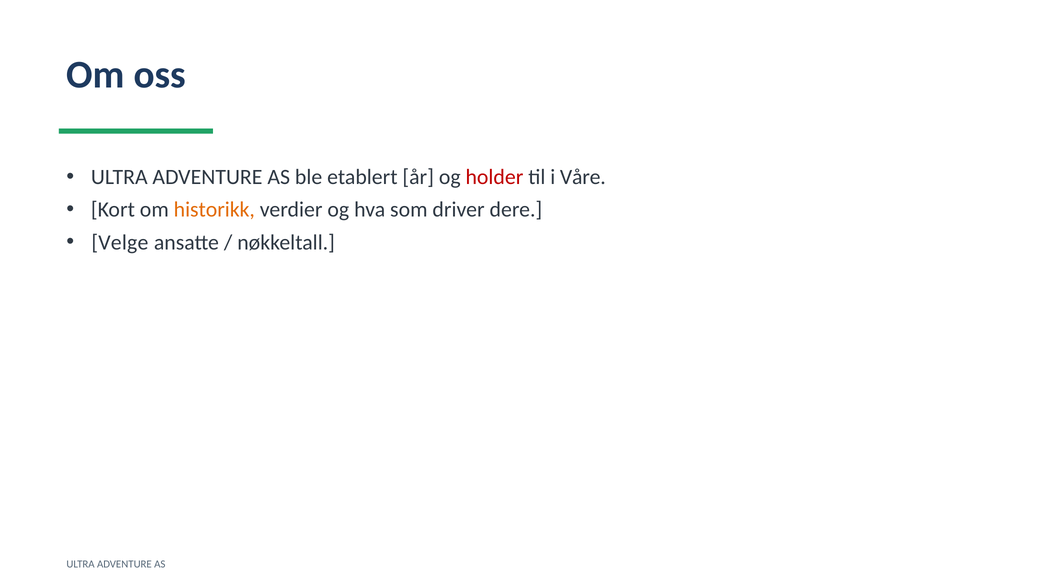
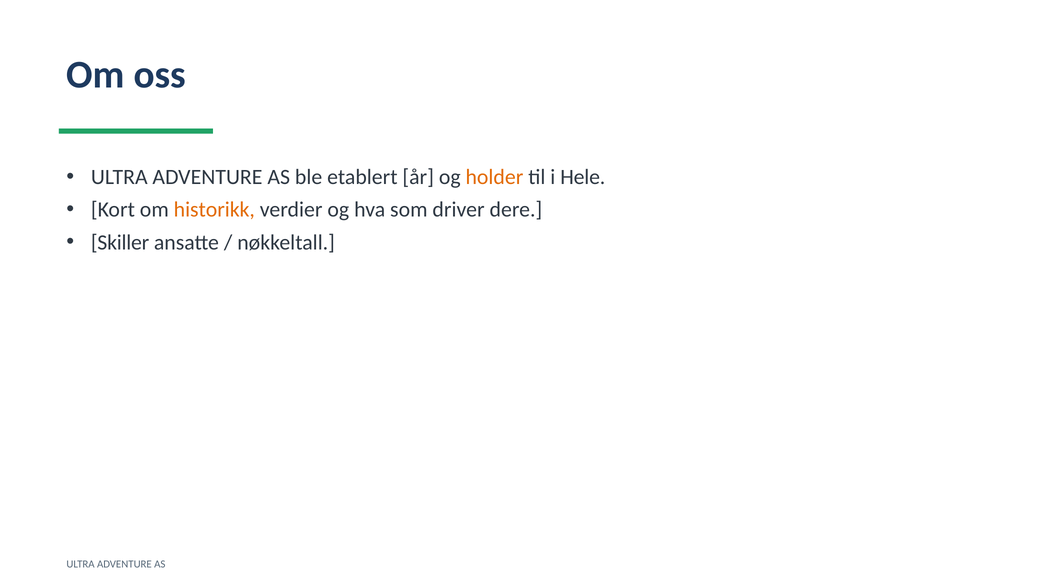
holder colour: red -> orange (494, 177)
Våre: Våre -> Hele (583, 177)
Velge: Velge -> Skiller (120, 242)
